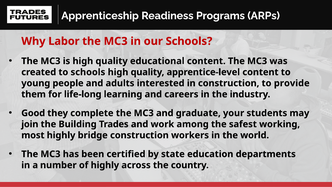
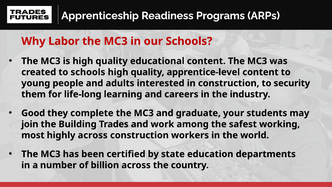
provide: provide -> security (292, 83)
highly bridge: bridge -> across (93, 135)
of highly: highly -> billion (105, 165)
